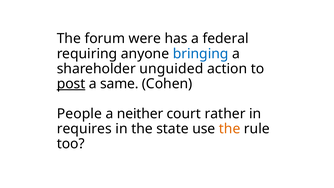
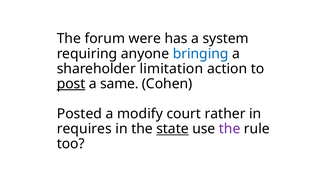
federal: federal -> system (226, 39)
unguided: unguided -> limitation (171, 69)
People: People -> Posted (79, 114)
neither: neither -> modify (140, 114)
state underline: none -> present (172, 129)
the colour: orange -> purple (230, 129)
